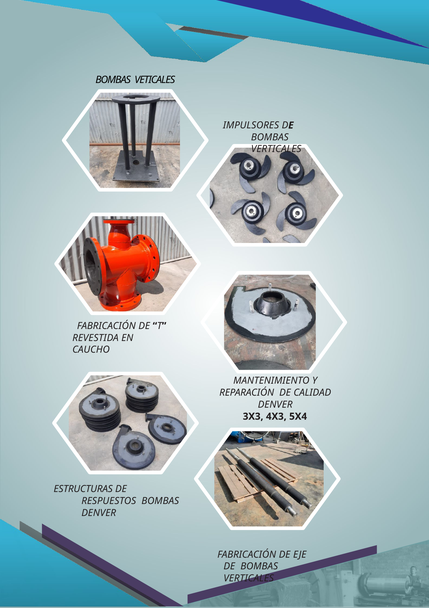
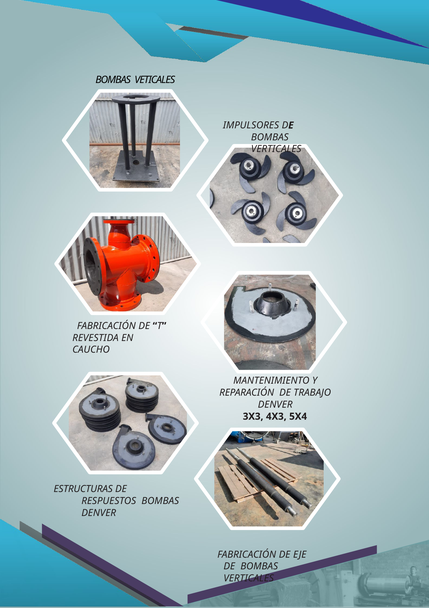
CALIDAD: CALIDAD -> TRABAJO (312, 392)
